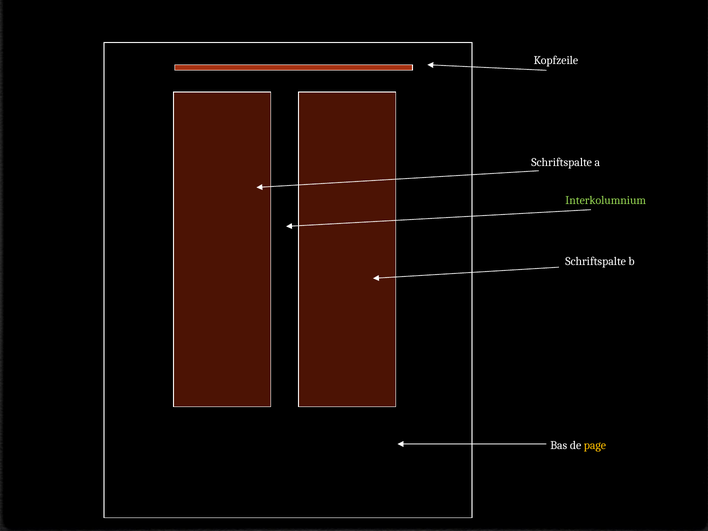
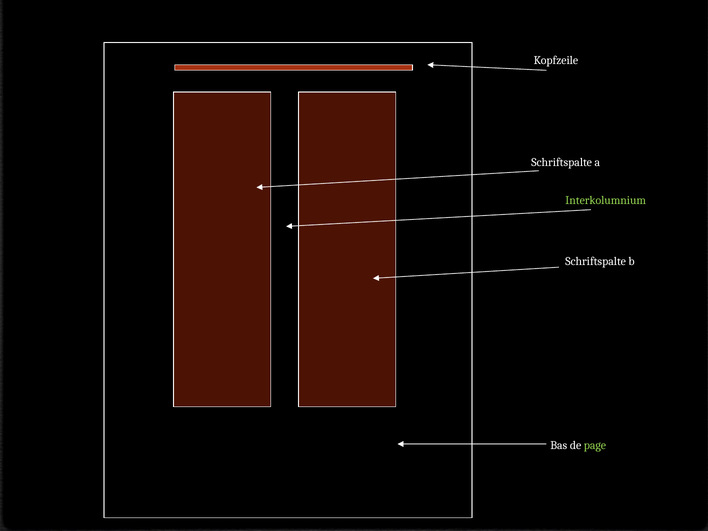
page colour: yellow -> light green (595, 445)
